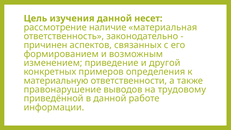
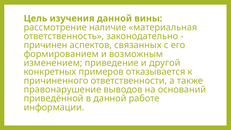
несет: несет -> вины (148, 18)
определения: определения -> отказывается (156, 72)
материальную: материальную -> причиненного (56, 81)
трудовому: трудовому -> оснований (182, 90)
